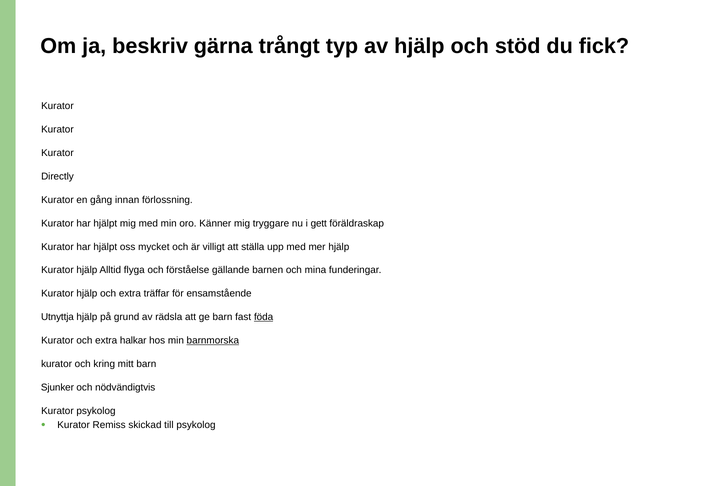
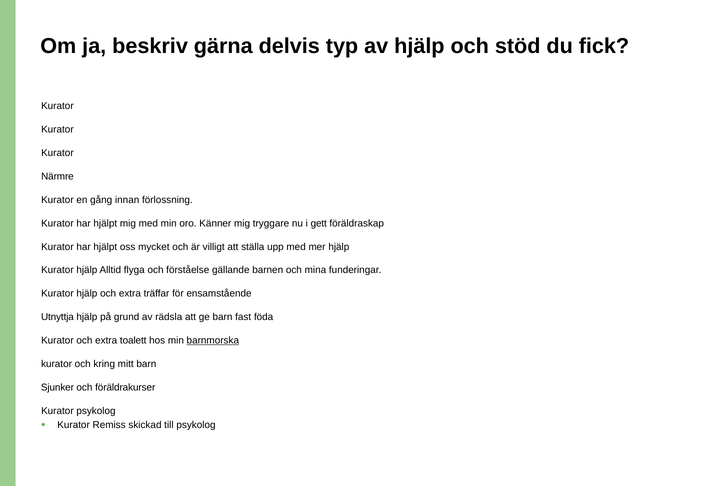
trångt: trångt -> delvis (289, 46)
Directly: Directly -> Närmre (57, 176)
föda underline: present -> none (264, 317)
halkar: halkar -> toalett (133, 341)
nödvändigtvis: nödvändigtvis -> föräldrakurser (125, 387)
